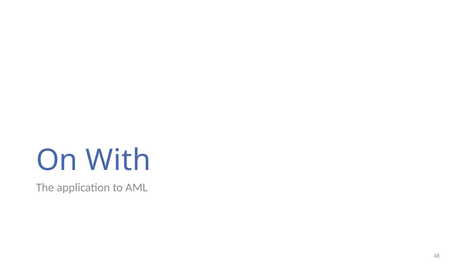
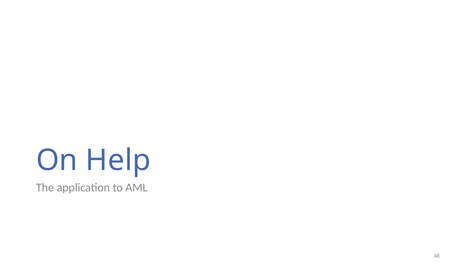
With: With -> Help (118, 160)
